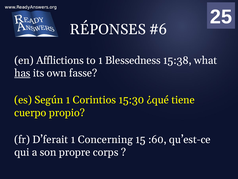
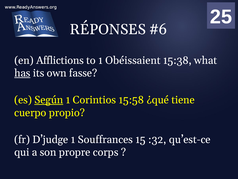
Blessedness: Blessedness -> Obéissaient (133, 60)
Según underline: none -> present (49, 100)
15:30: 15:30 -> 15:58 (131, 100)
D’ferait: D’ferait -> D’judge (50, 139)
Concerning: Concerning -> Souffrances (105, 139)
:60: :60 -> :32 (157, 139)
